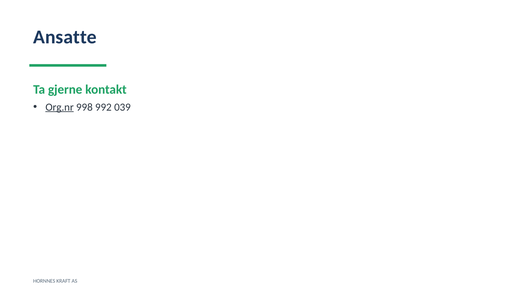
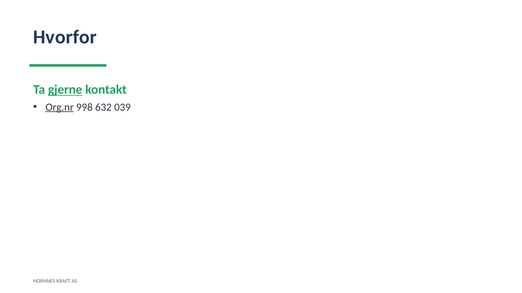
Ansatte: Ansatte -> Hvorfor (65, 37)
gjerne underline: none -> present (65, 90)
992: 992 -> 632 (103, 107)
